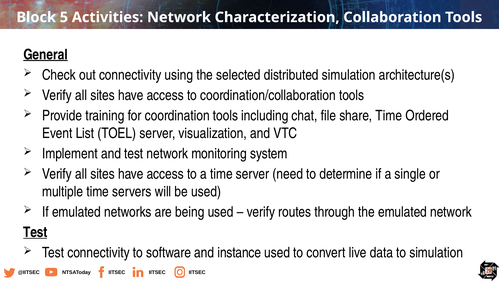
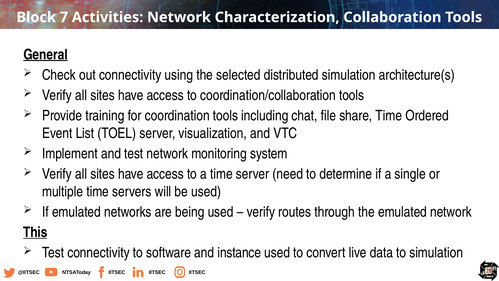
5: 5 -> 7 (64, 17)
Test: Test -> This (35, 232)
